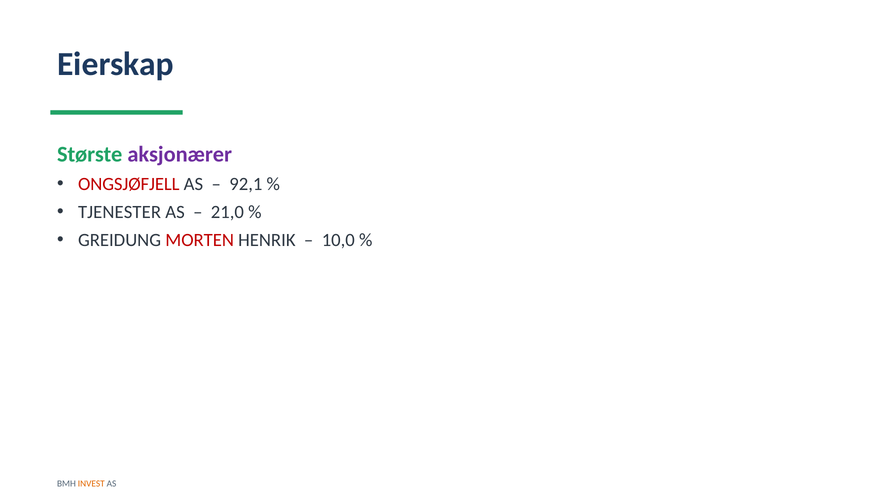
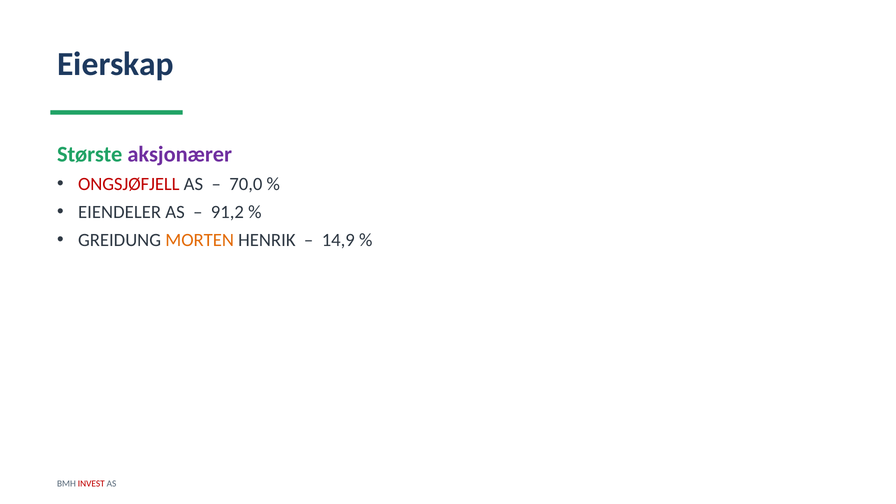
92,1: 92,1 -> 70,0 (246, 184)
TJENESTER: TJENESTER -> EIENDELER (120, 212)
21,0: 21,0 -> 91,2 (227, 212)
MORTEN colour: red -> orange (200, 240)
10,0: 10,0 -> 14,9 (338, 240)
INVEST colour: orange -> red (91, 484)
